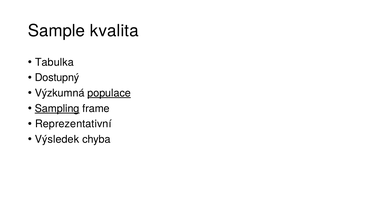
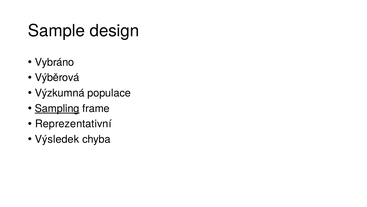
kvalita: kvalita -> design (114, 31)
Tabulka: Tabulka -> Vybráno (54, 62)
Dostupný: Dostupný -> Výběrová (57, 77)
populace underline: present -> none (109, 93)
